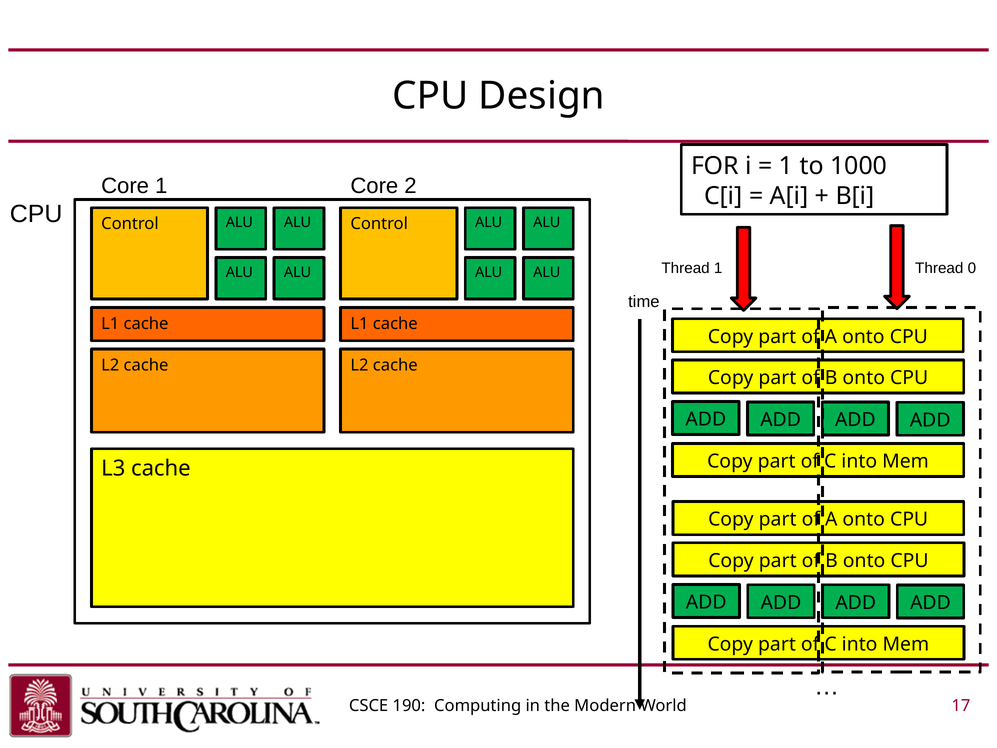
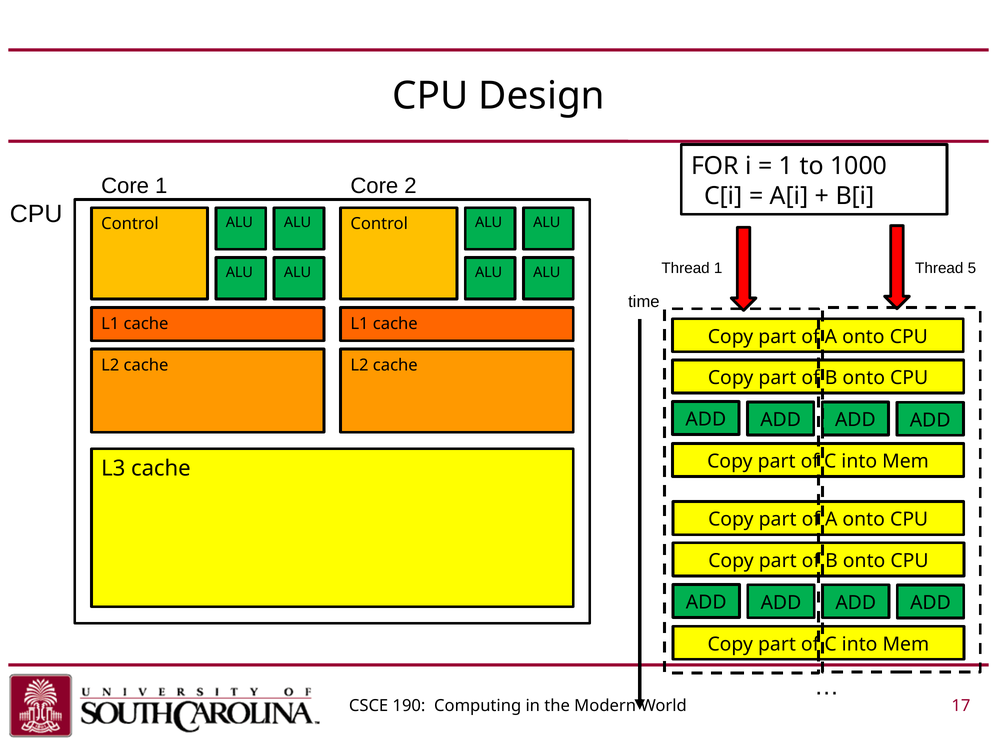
0: 0 -> 5 (972, 268)
